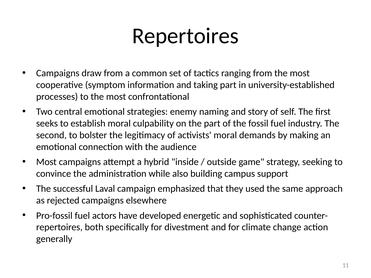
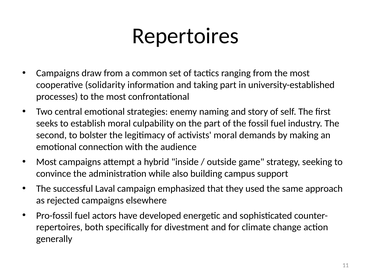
symptom: symptom -> solidarity (105, 85)
